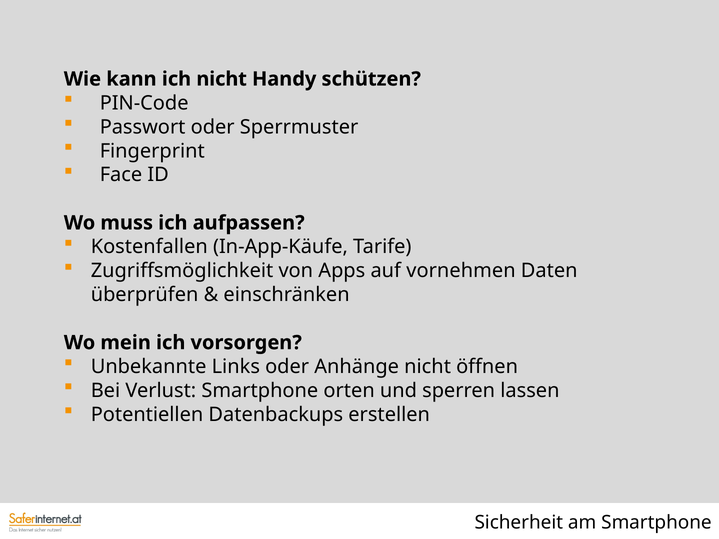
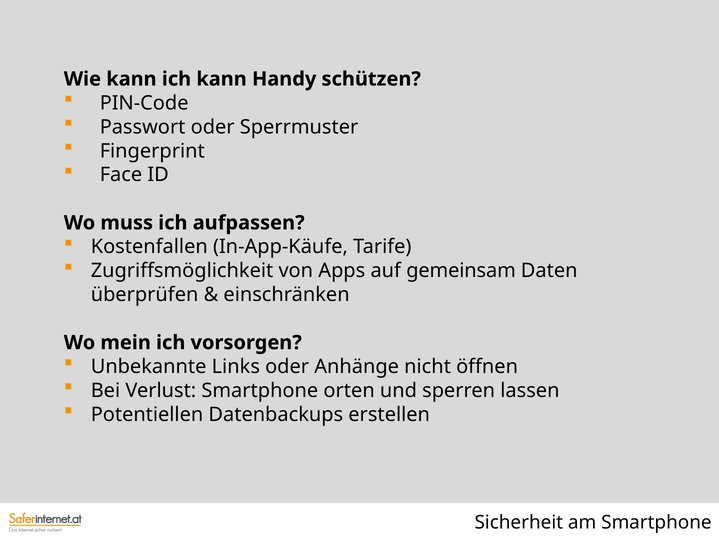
ich nicht: nicht -> kann (222, 79)
vornehmen: vornehmen -> gemeinsam (461, 271)
